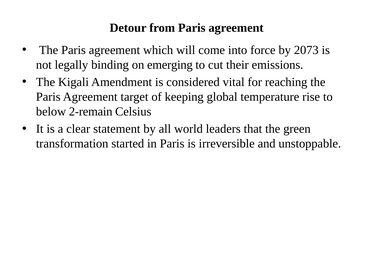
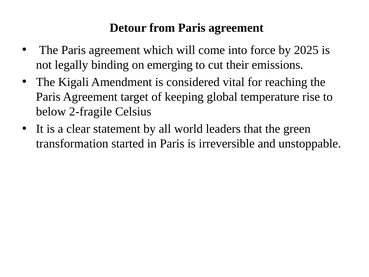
2073: 2073 -> 2025 (306, 50)
2-remain: 2-remain -> 2-fragile (91, 112)
